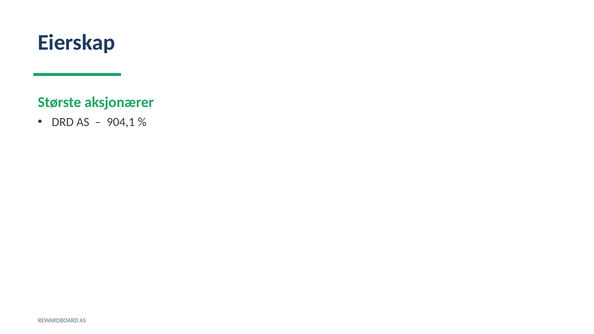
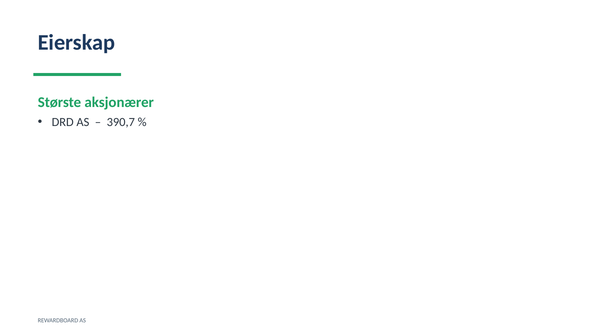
904,1: 904,1 -> 390,7 (121, 122)
